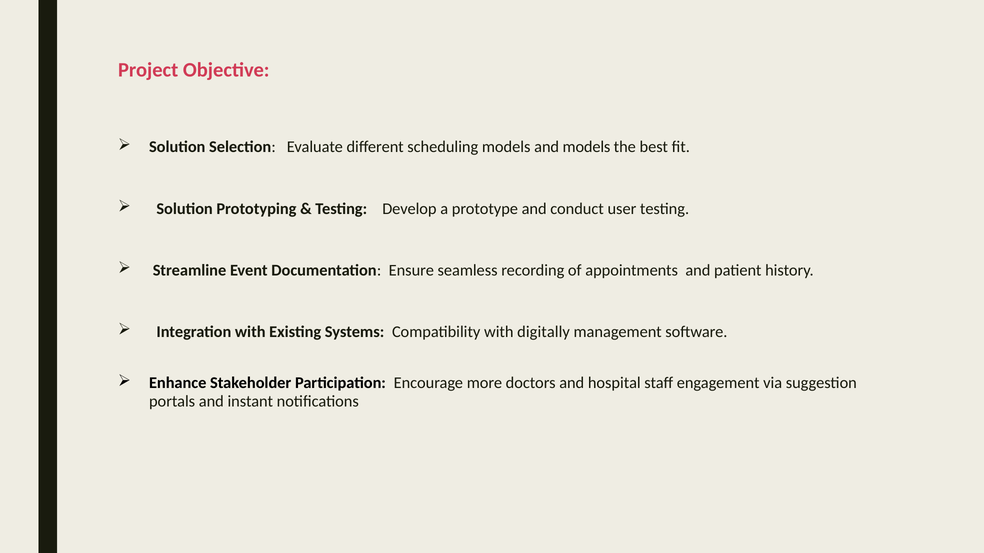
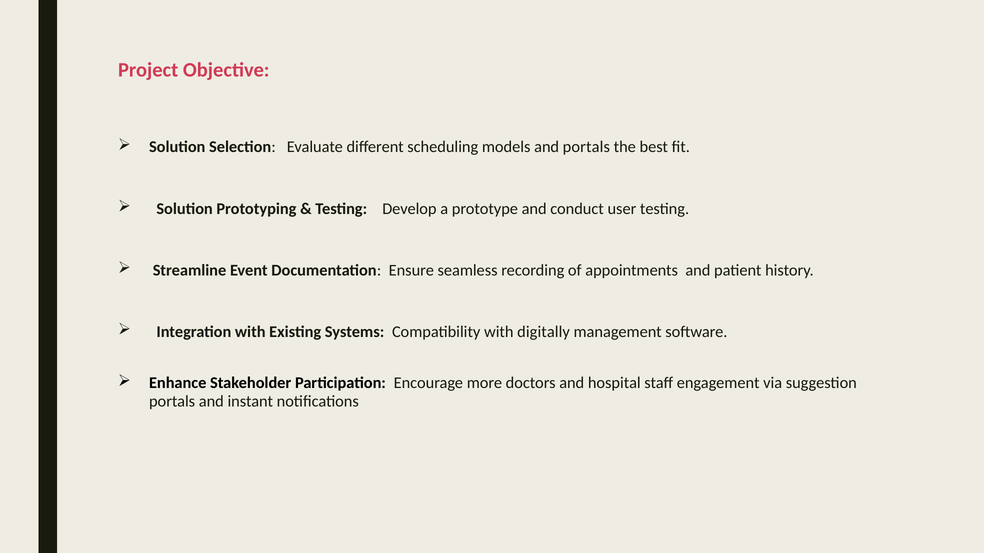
and models: models -> portals (586, 147)
